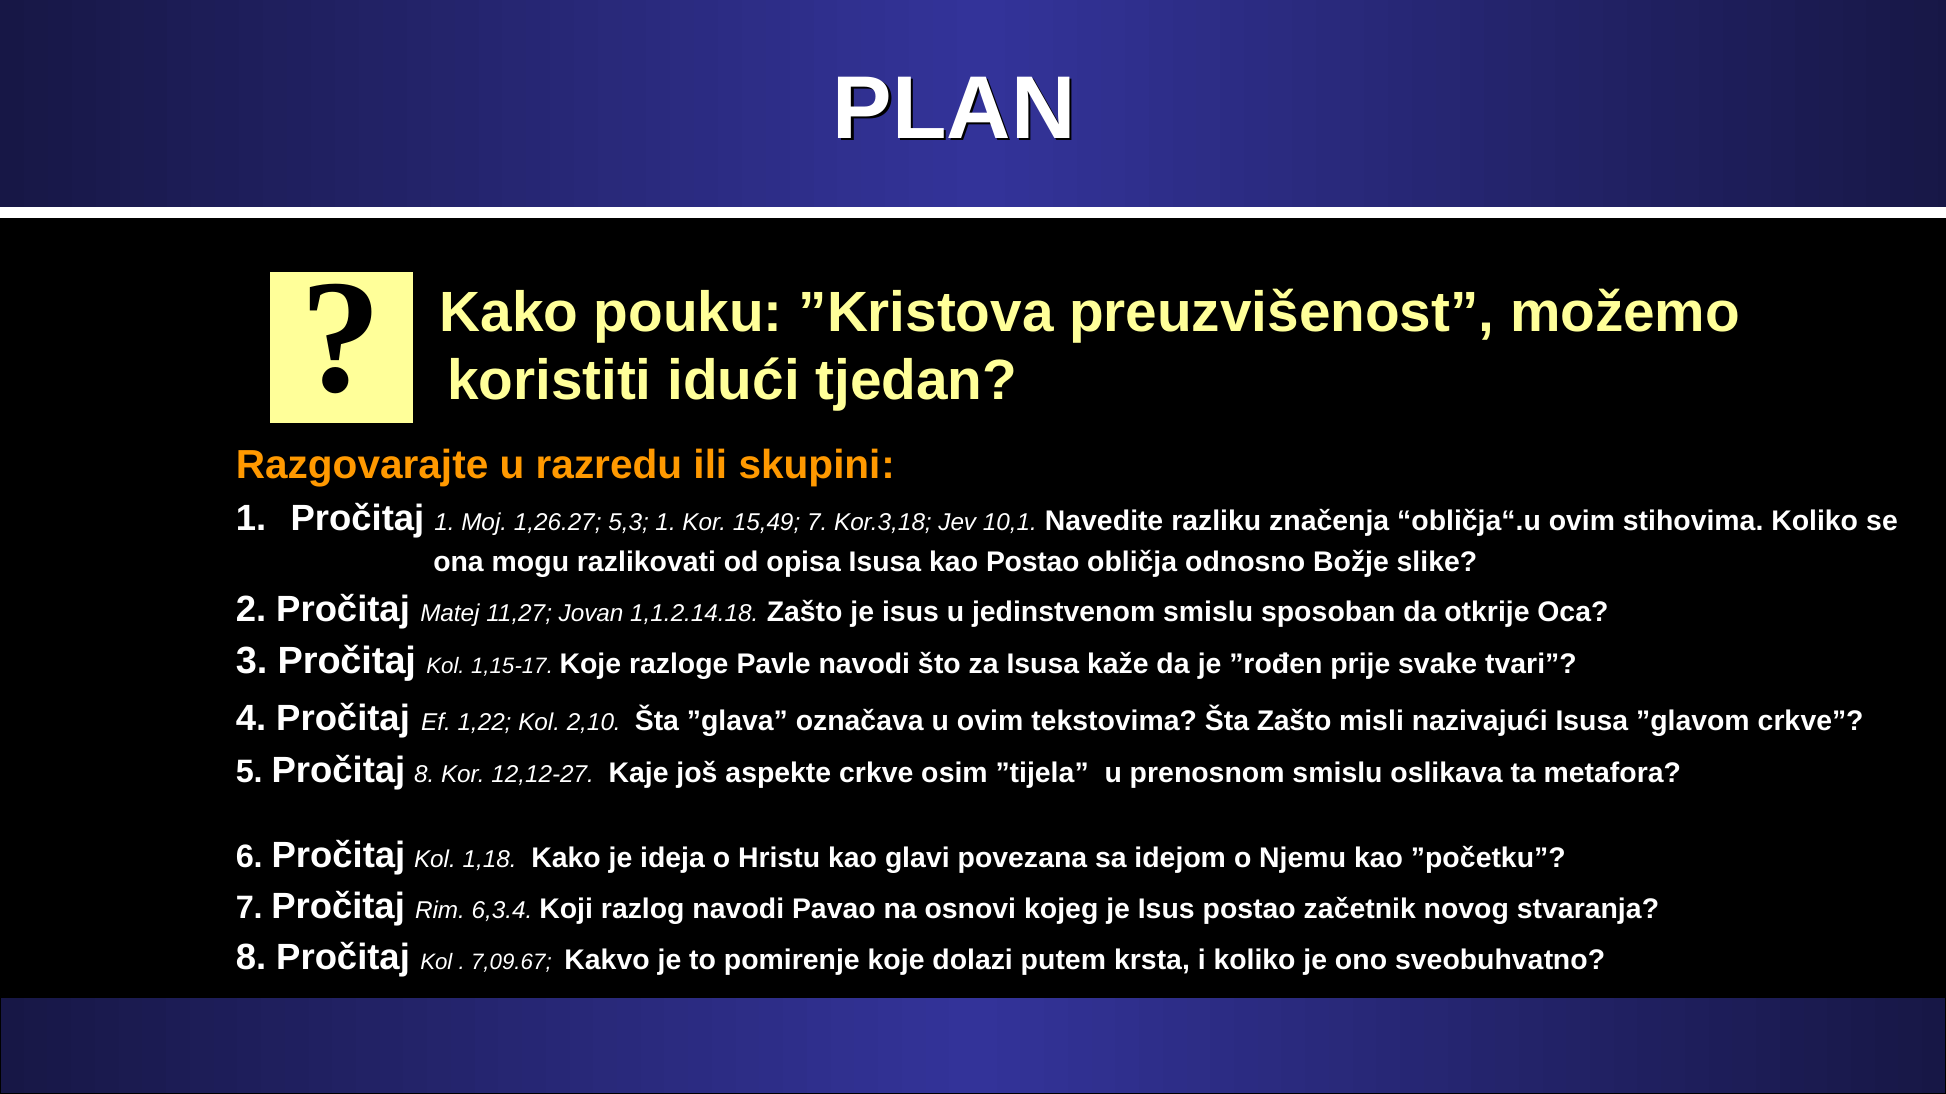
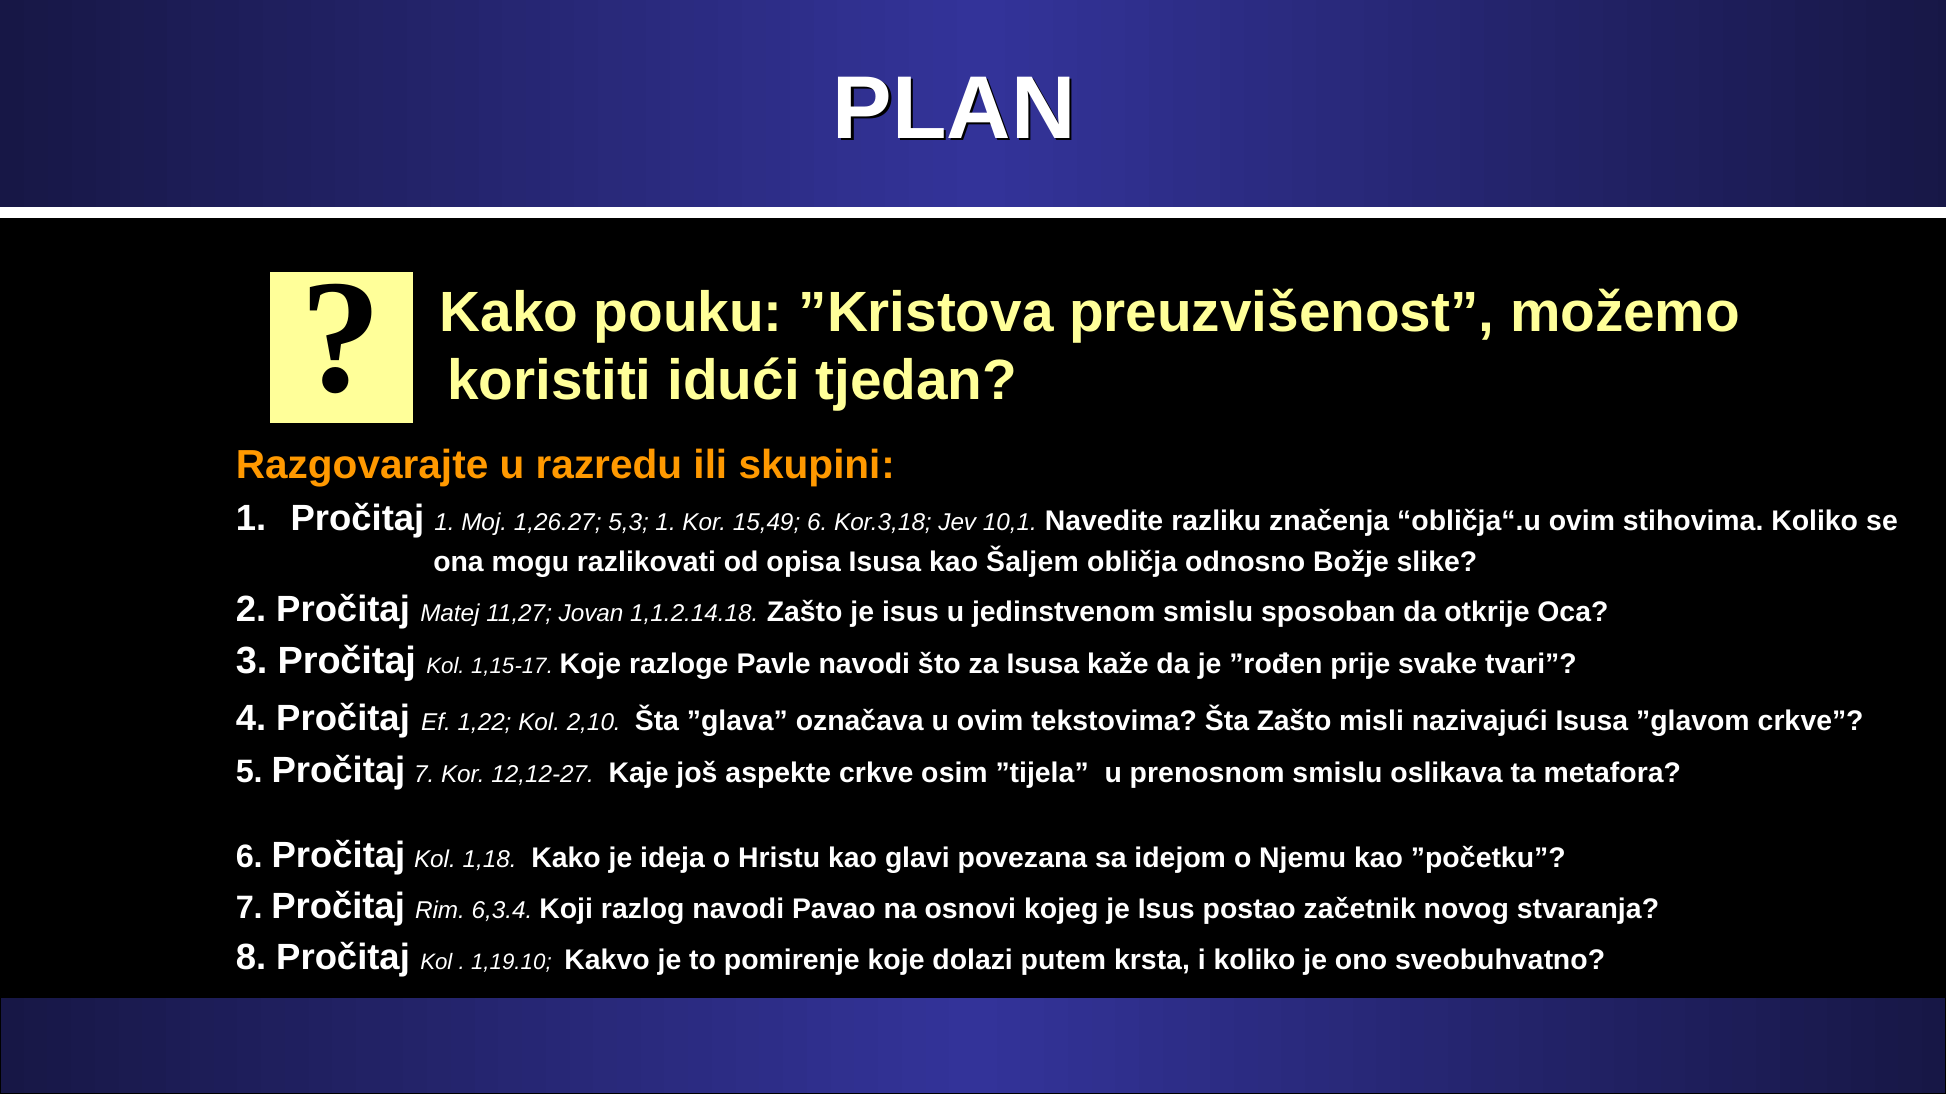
15,49 7: 7 -> 6 (817, 523)
kao Postao: Postao -> Šaljem (1032, 563)
Pročitaj 8: 8 -> 7 (424, 774)
7,09.67: 7,09.67 -> 1,19.10 (511, 962)
